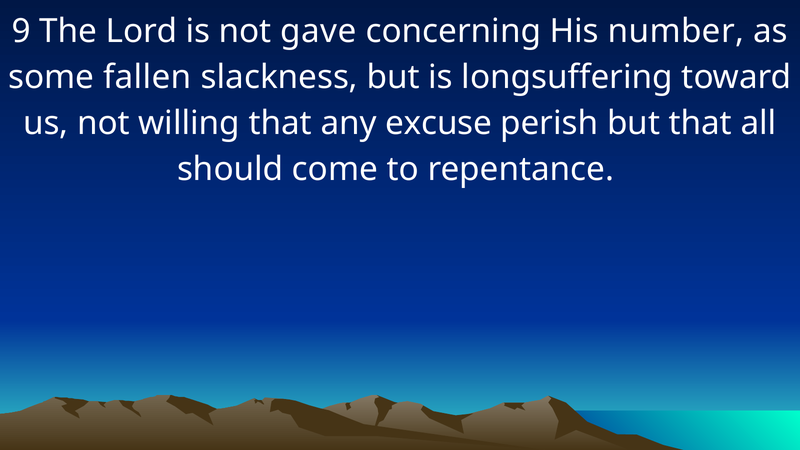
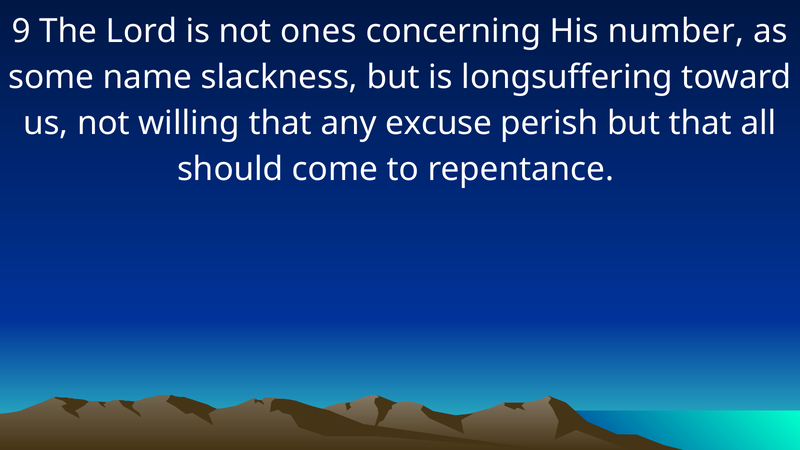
gave: gave -> ones (318, 31)
fallen: fallen -> name (147, 77)
